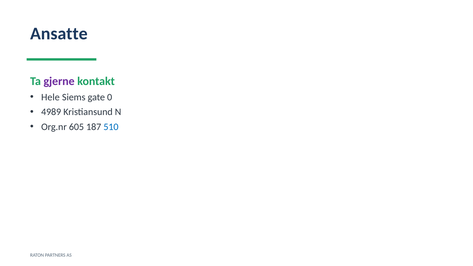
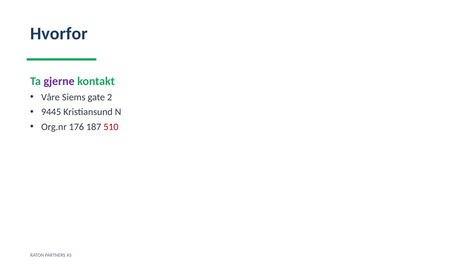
Ansatte: Ansatte -> Hvorfor (59, 34)
Hele: Hele -> Våre (50, 97)
0: 0 -> 2 (110, 97)
4989: 4989 -> 9445 (51, 112)
605: 605 -> 176 (76, 127)
510 colour: blue -> red (111, 127)
